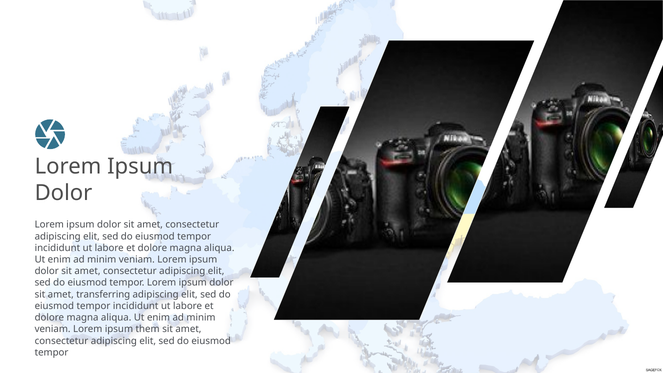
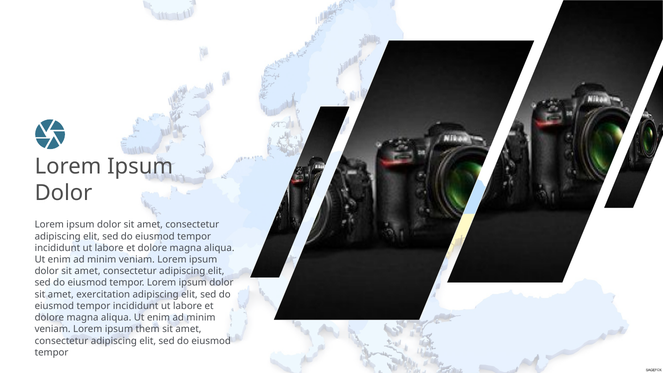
transferring: transferring -> exercitation (103, 294)
